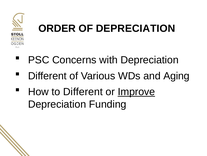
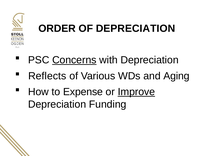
Concerns underline: none -> present (74, 60)
Different: Different -> Reflects (47, 76)
to Different: Different -> Expense (83, 91)
